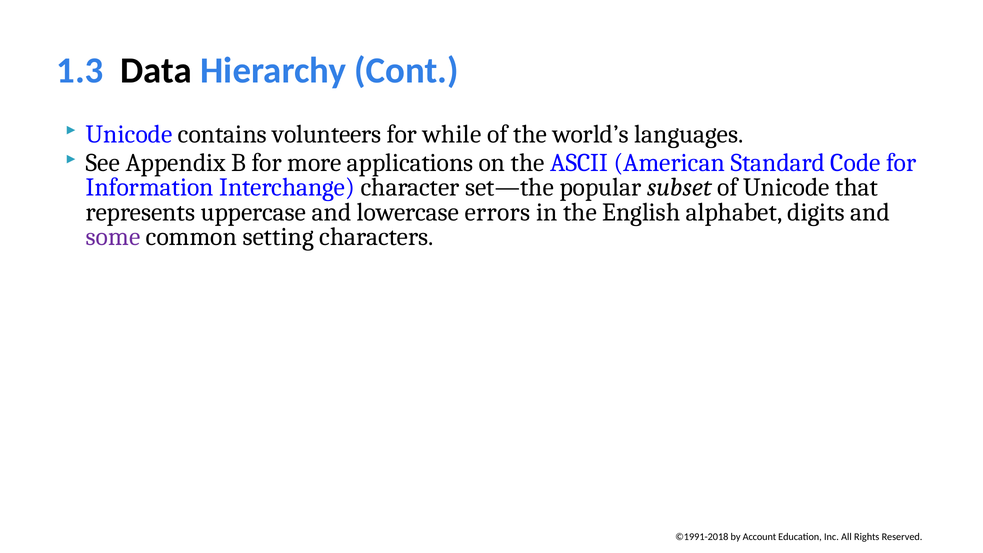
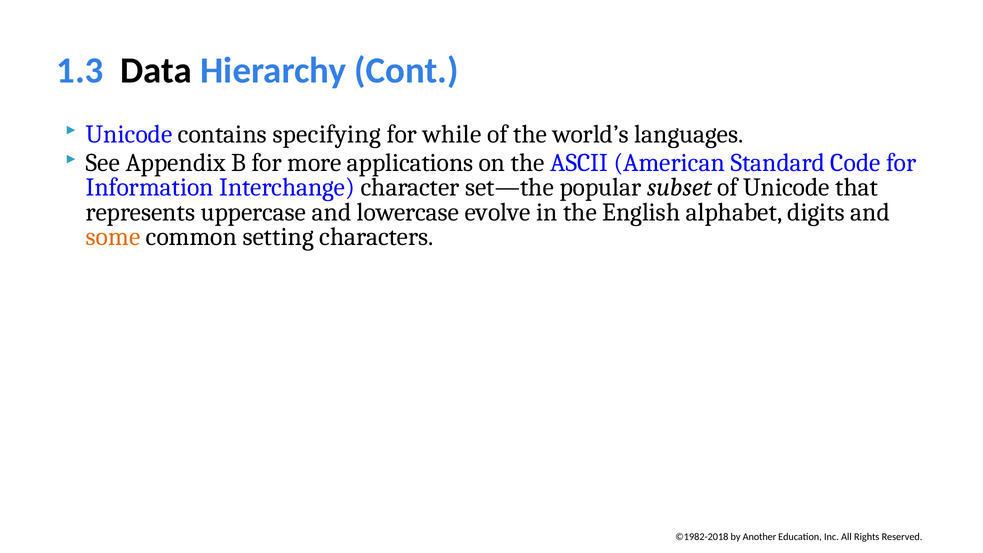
volunteers: volunteers -> specifying (327, 134)
errors: errors -> evolve (498, 212)
some colour: purple -> orange (113, 237)
©1991-2018: ©1991-2018 -> ©1982-2018 (702, 537)
Account: Account -> Another (759, 537)
